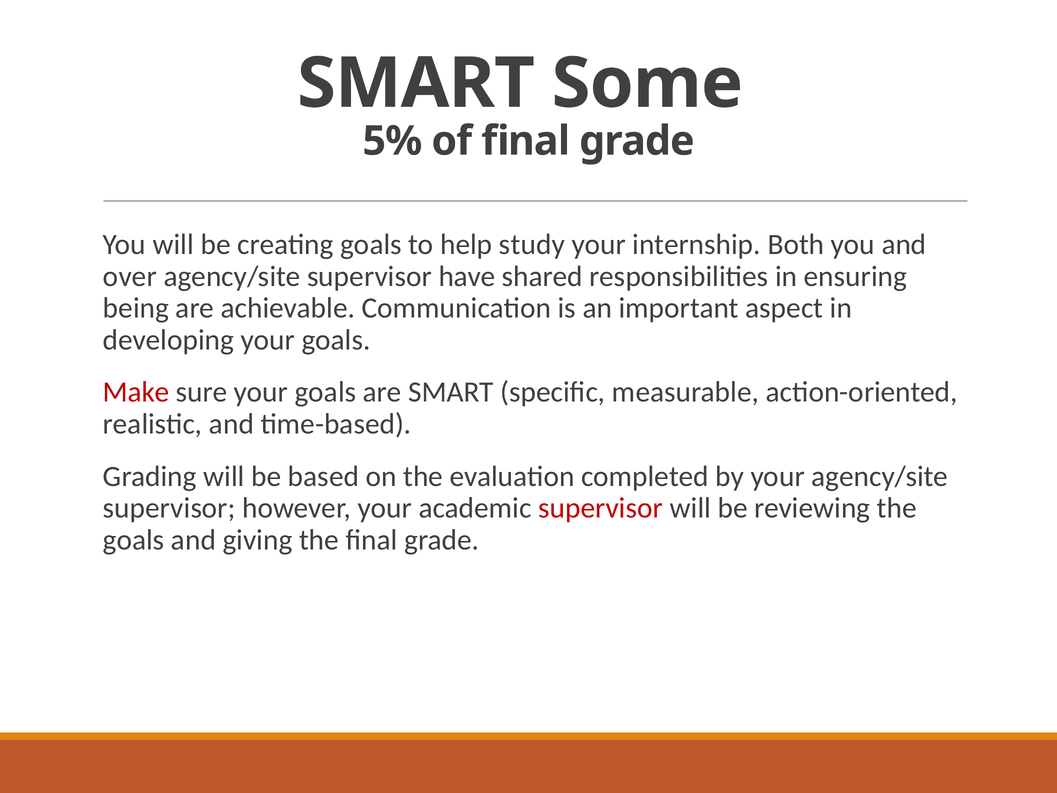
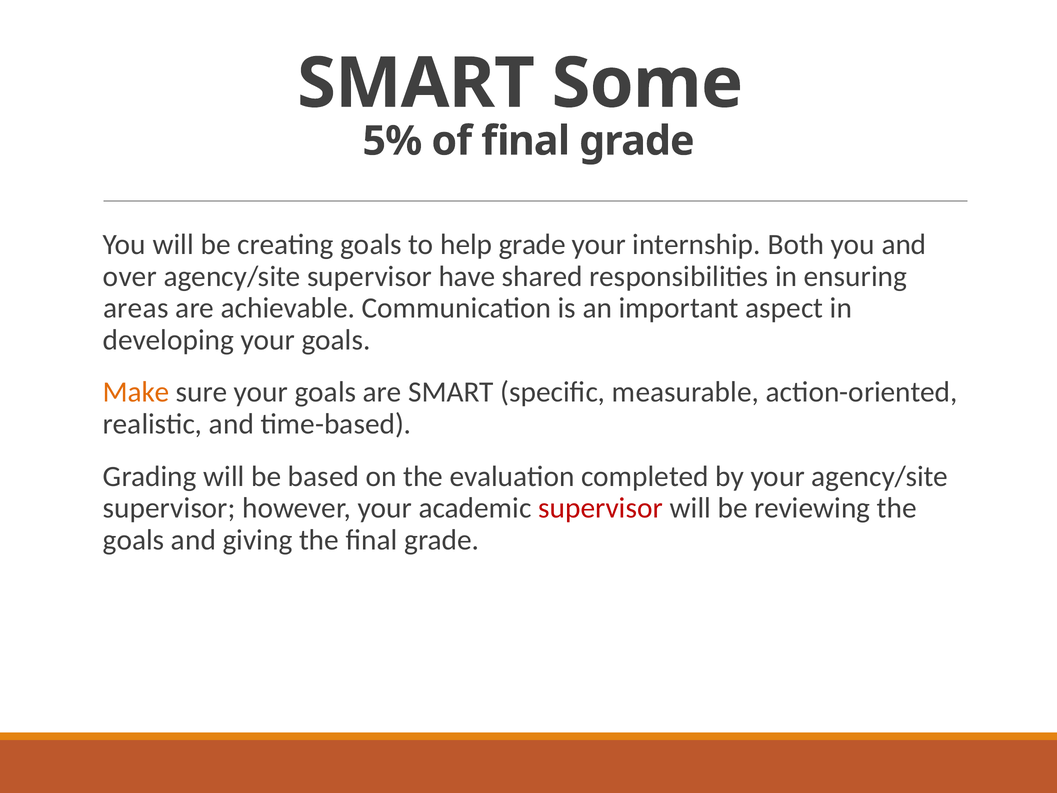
help study: study -> grade (532, 245)
being: being -> areas (136, 308)
Make colour: red -> orange (136, 392)
